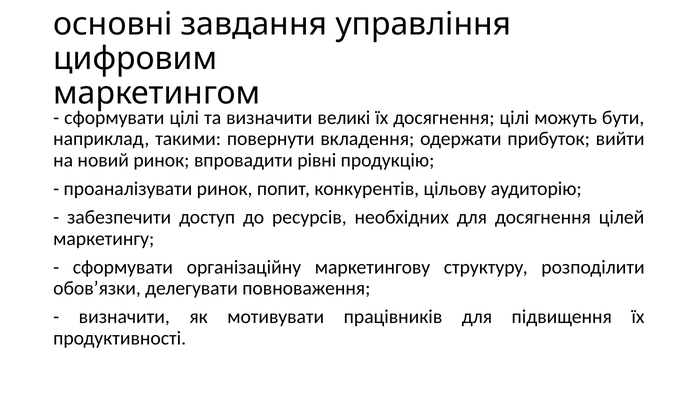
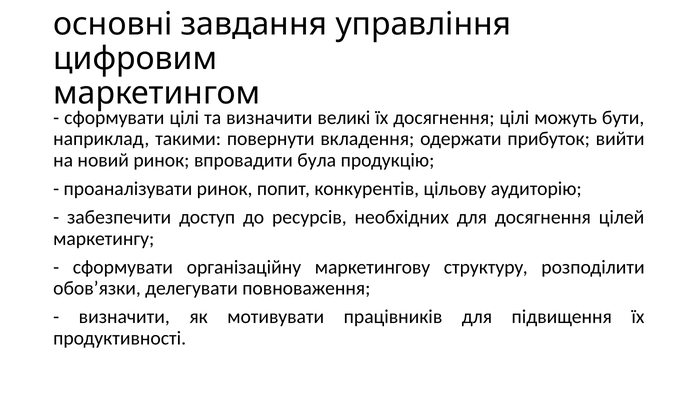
рівні: рівні -> була (317, 160)
